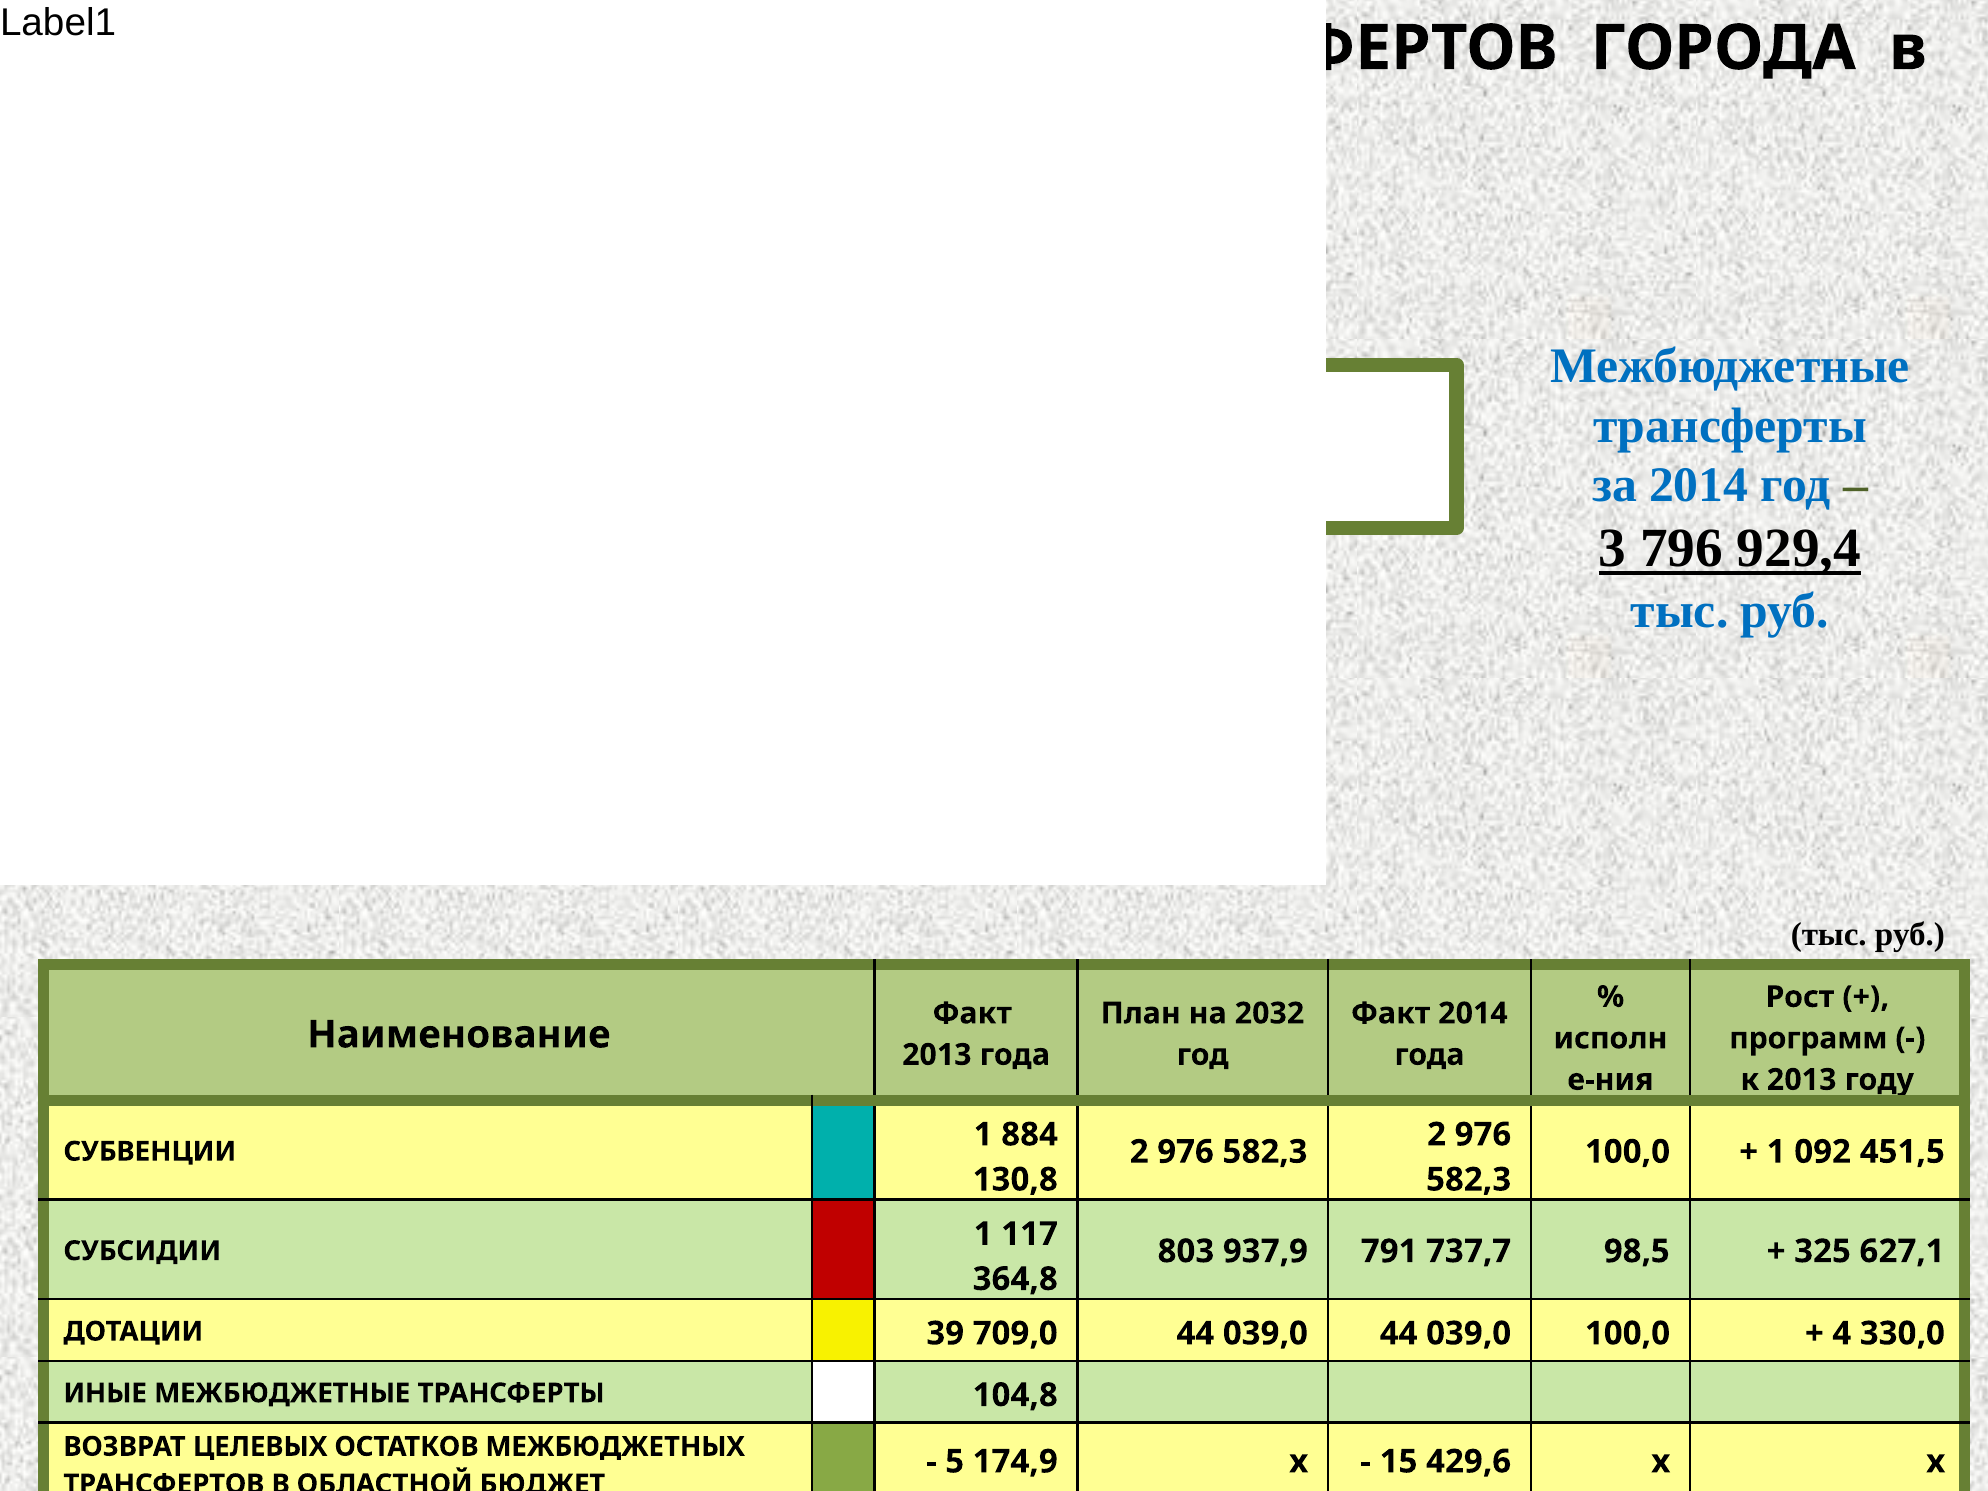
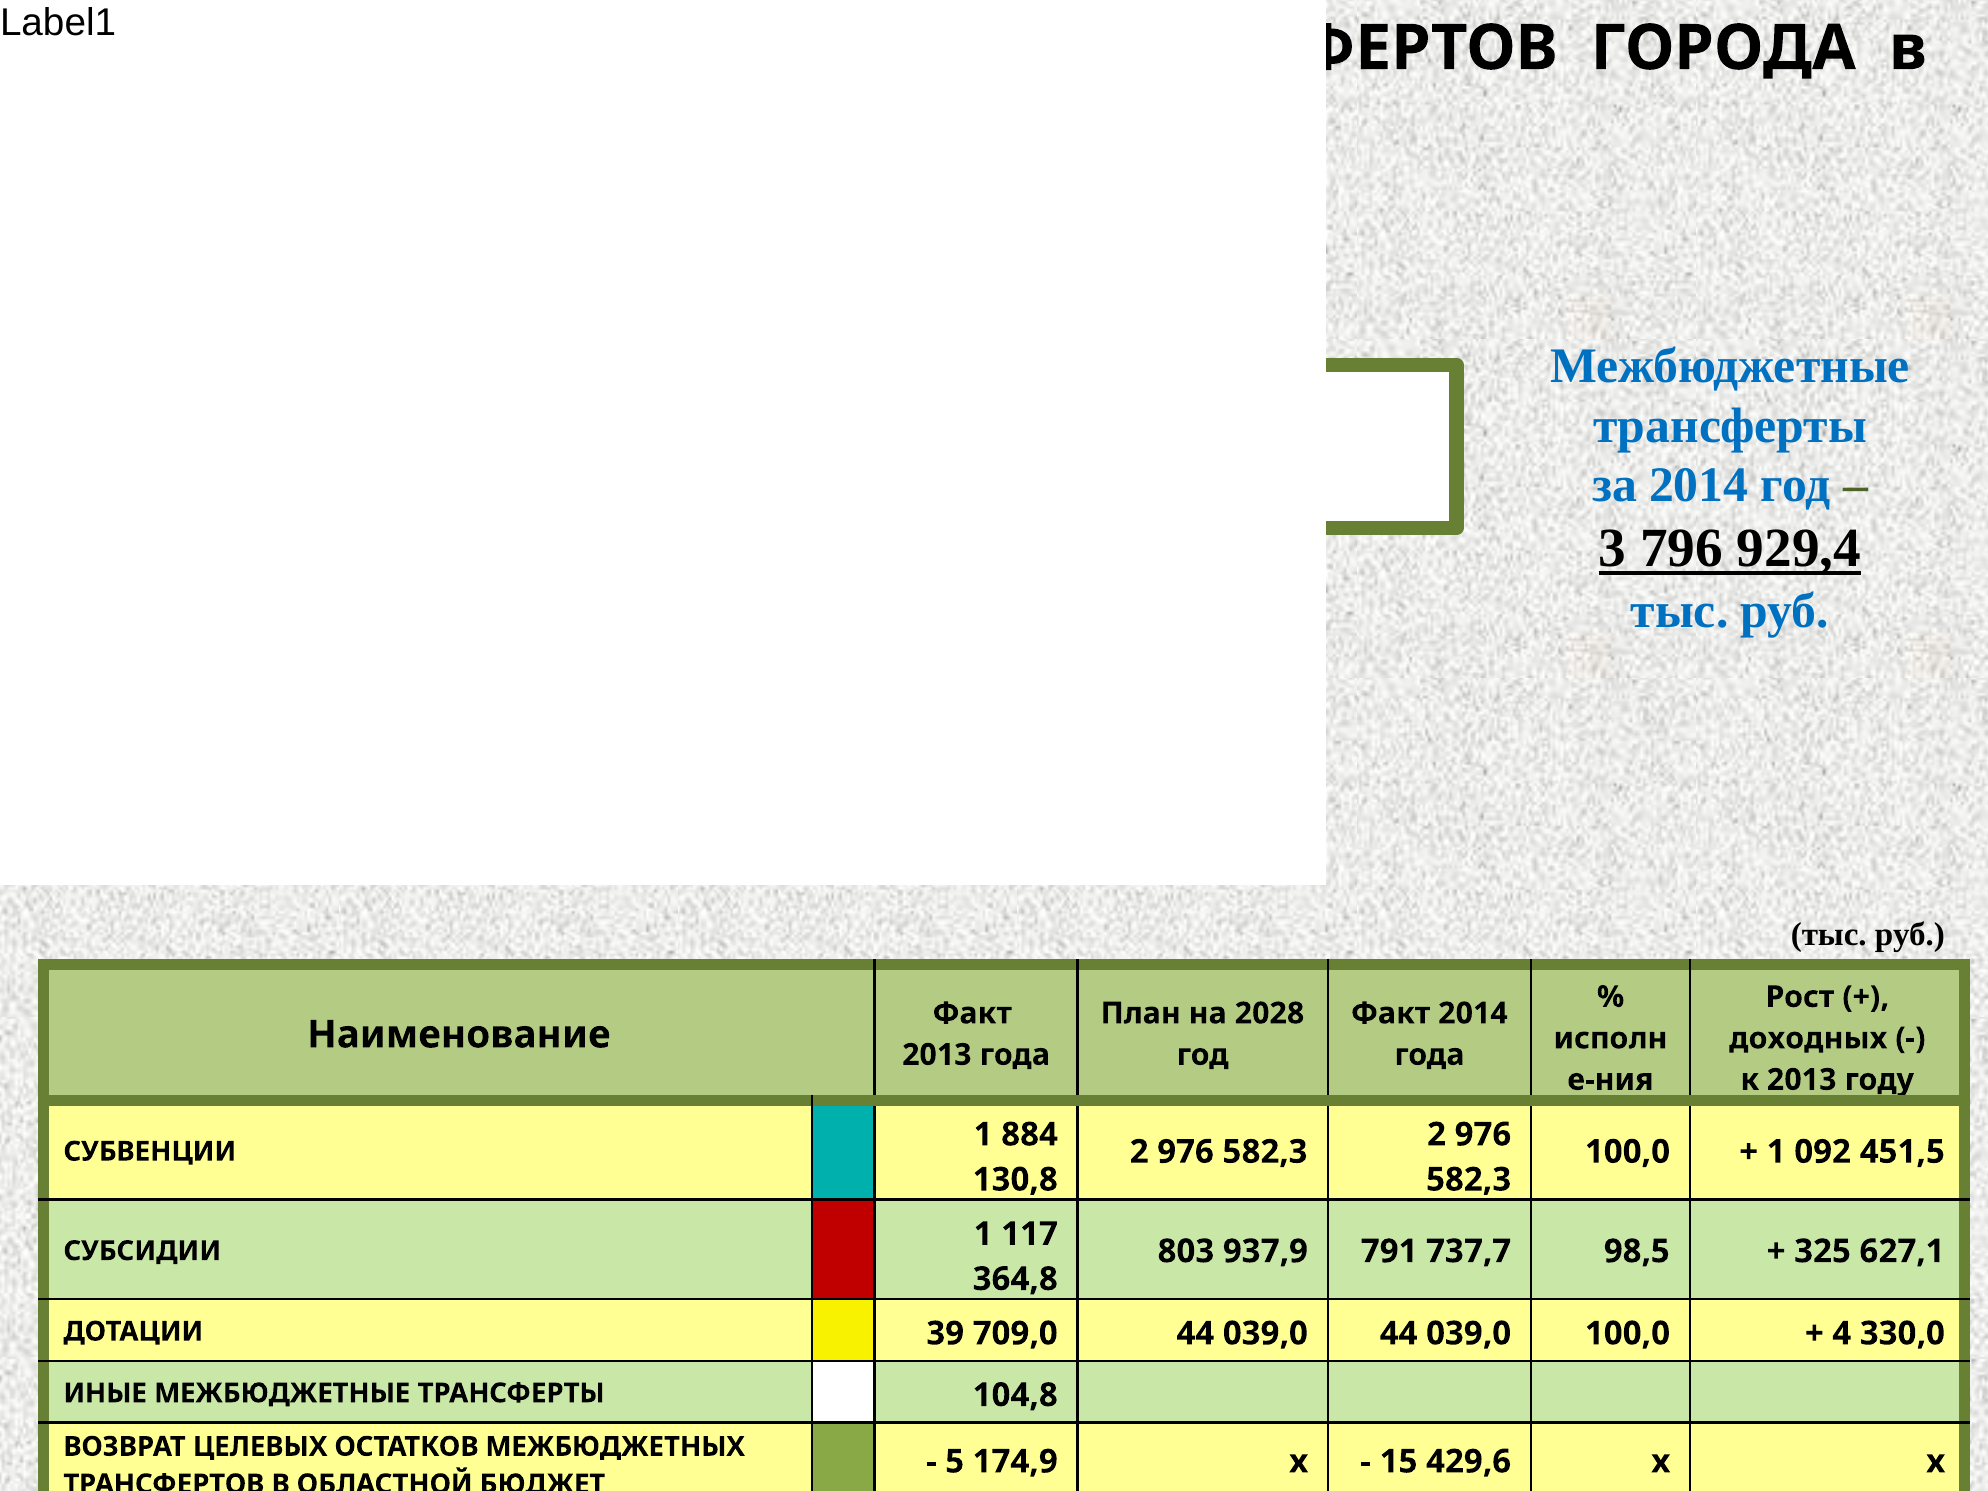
2032: 2032 -> 2028 (1270, 1013)
программ: программ -> доходных (1808, 1038)
